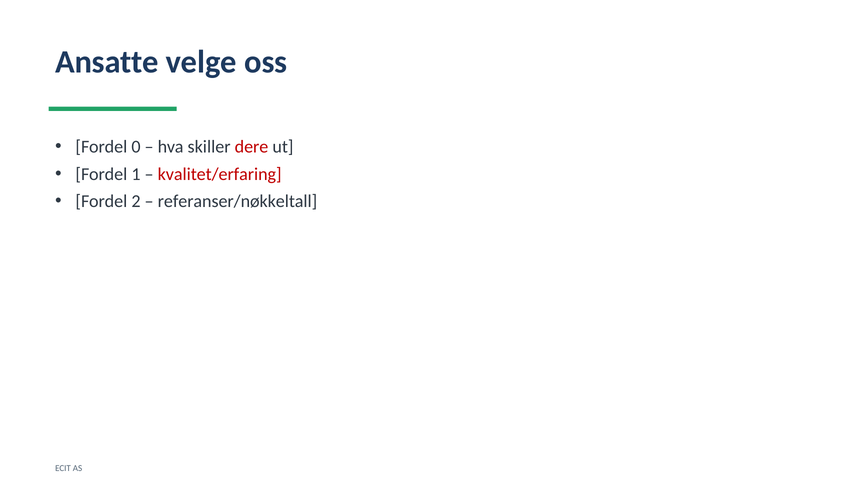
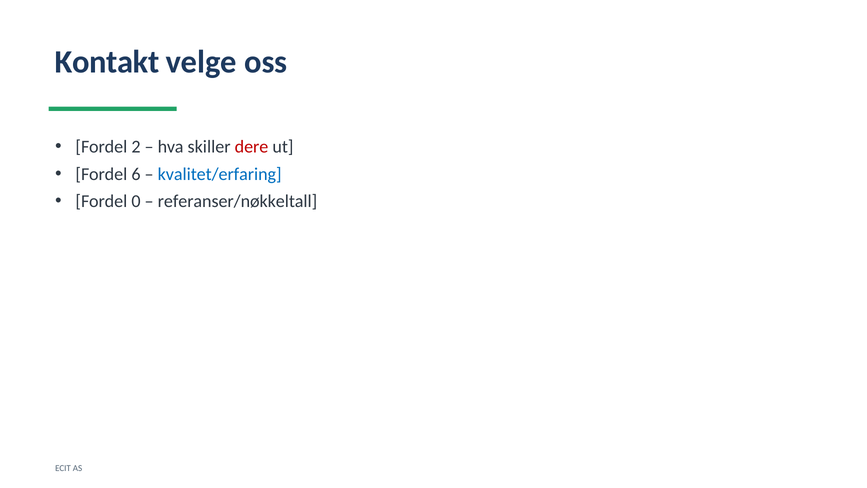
Ansatte: Ansatte -> Kontakt (107, 62)
0: 0 -> 2 (136, 147)
1: 1 -> 6 (136, 174)
kvalitet/erfaring colour: red -> blue (220, 174)
2: 2 -> 0 (136, 201)
